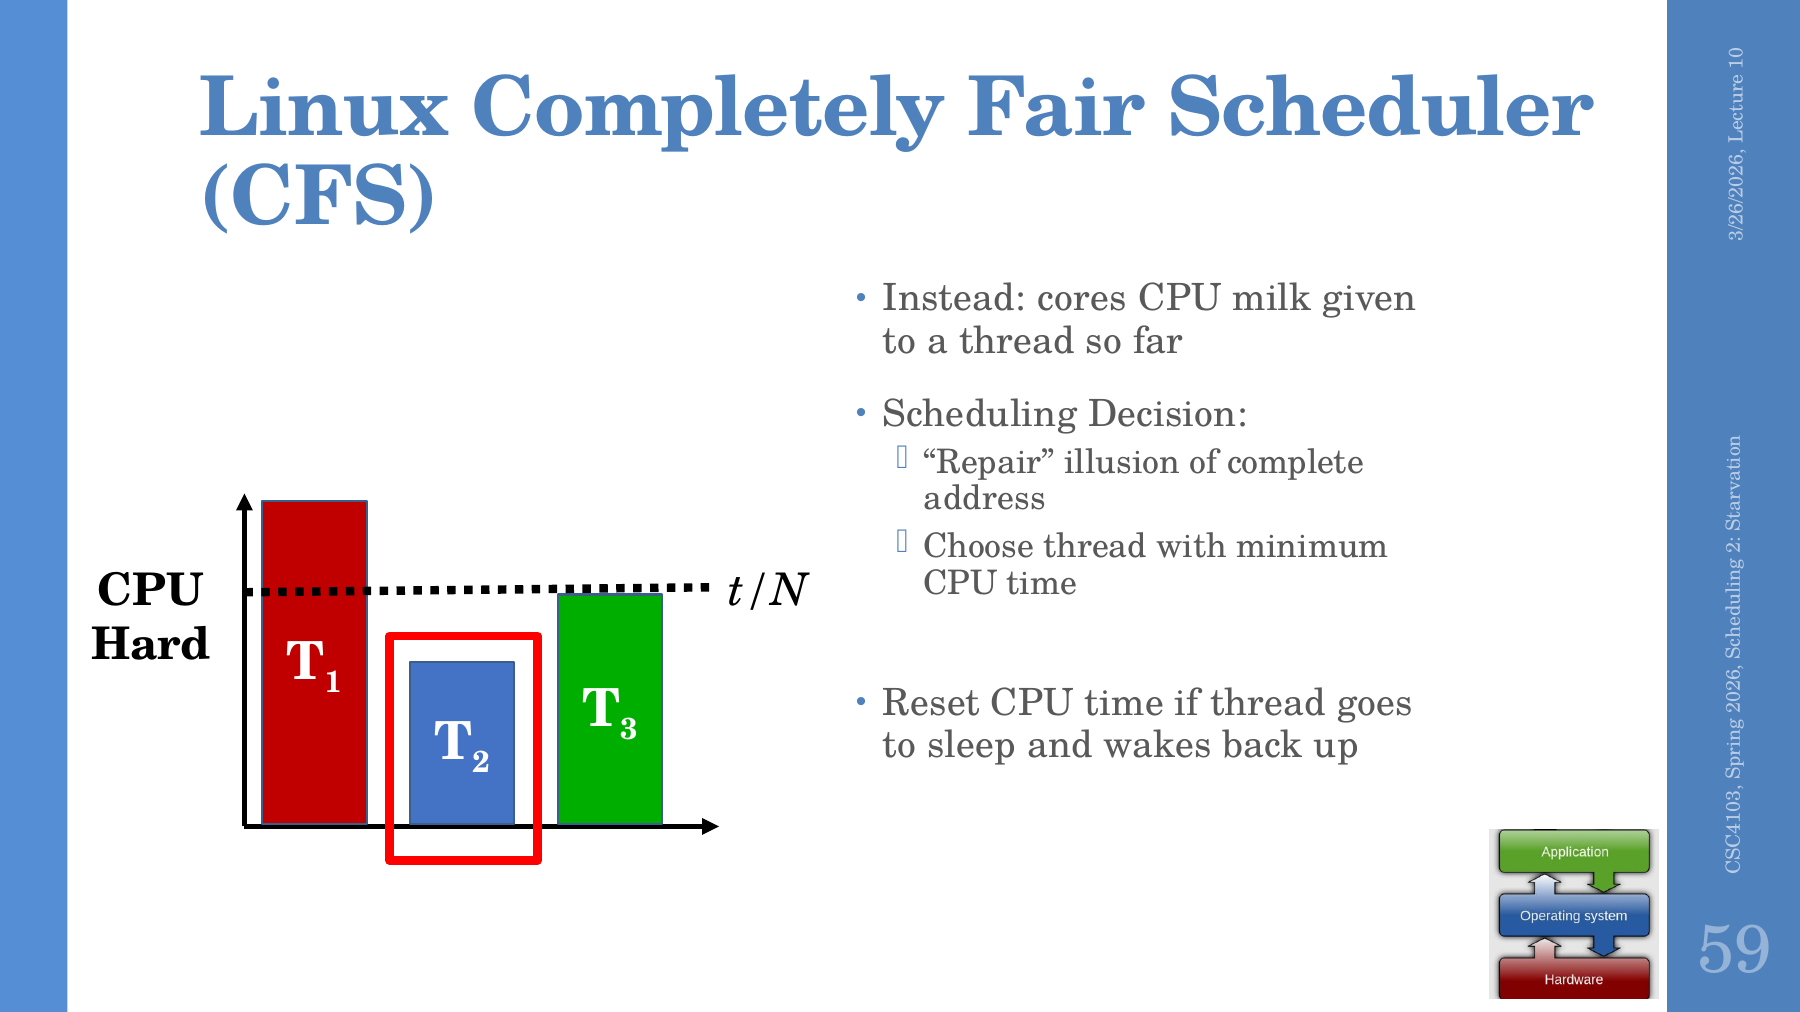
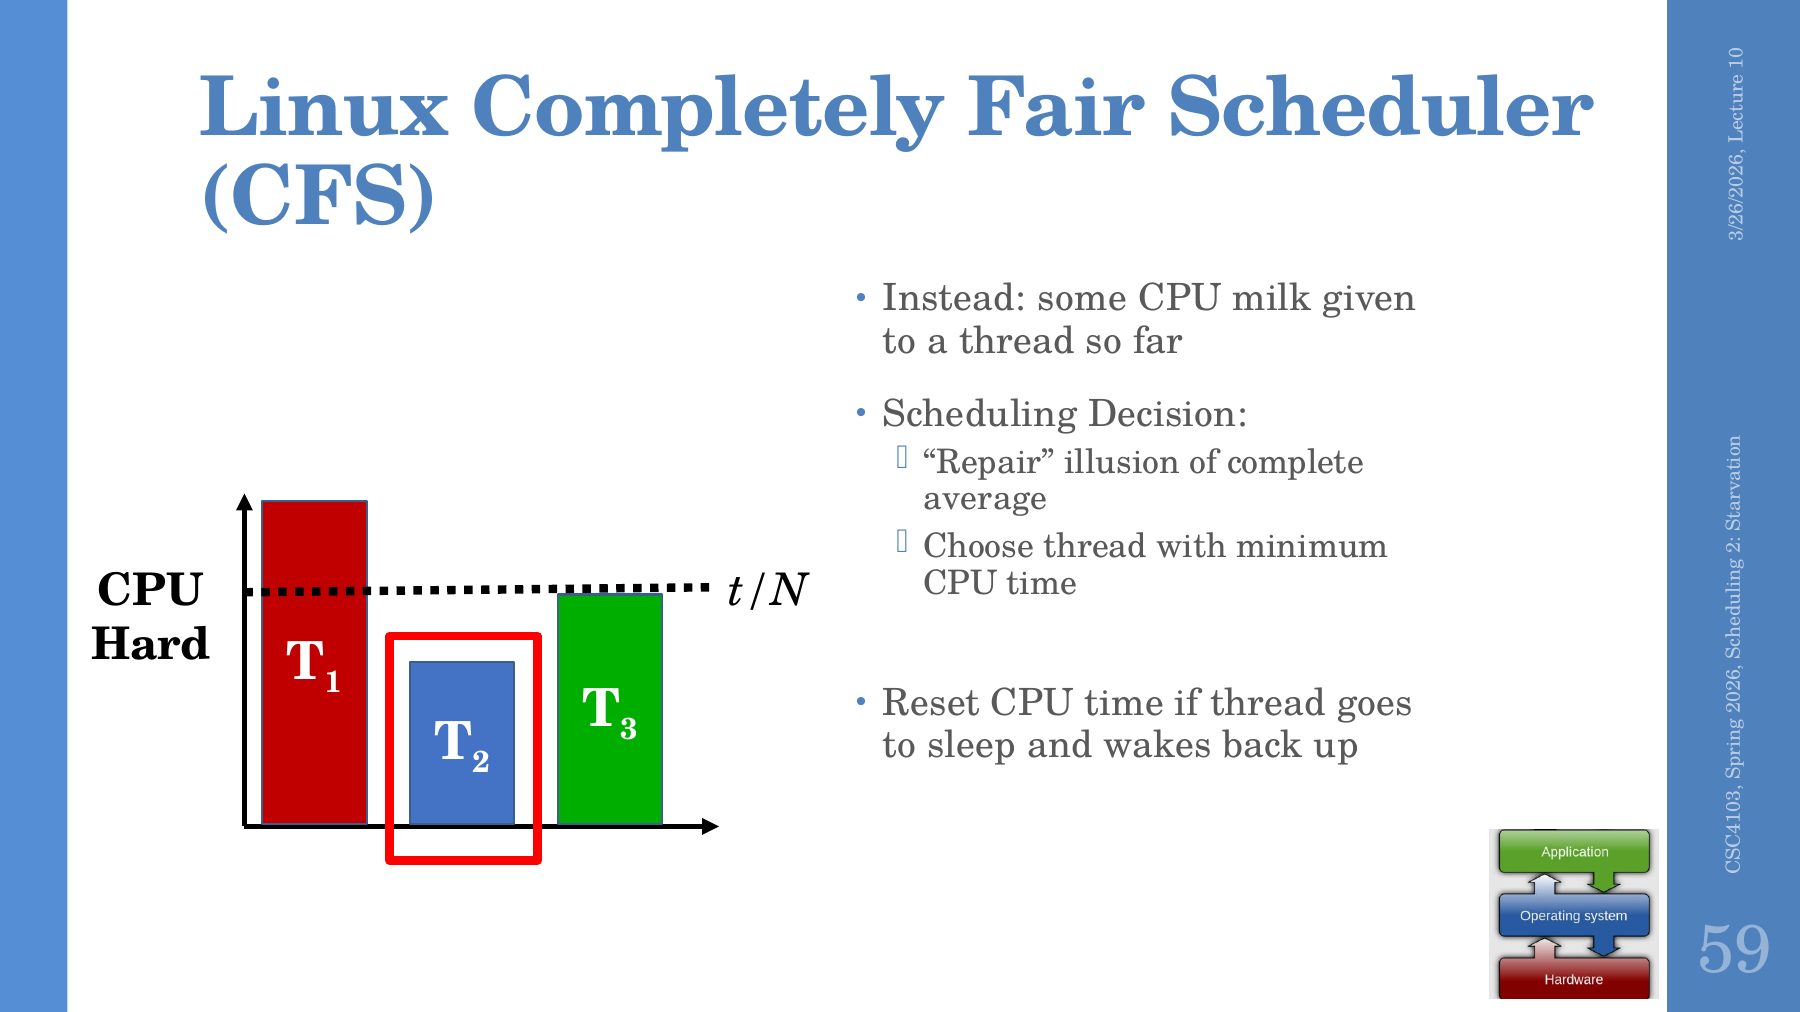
cores: cores -> some (1082, 299)
address: address -> average (985, 499)
